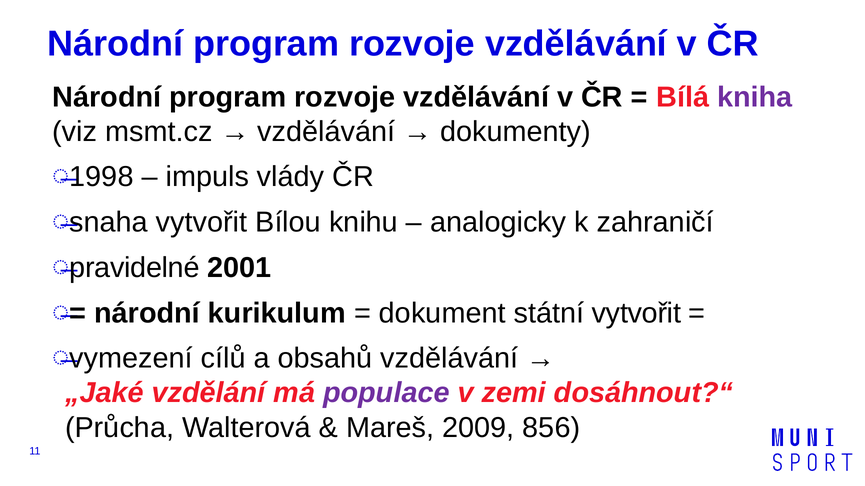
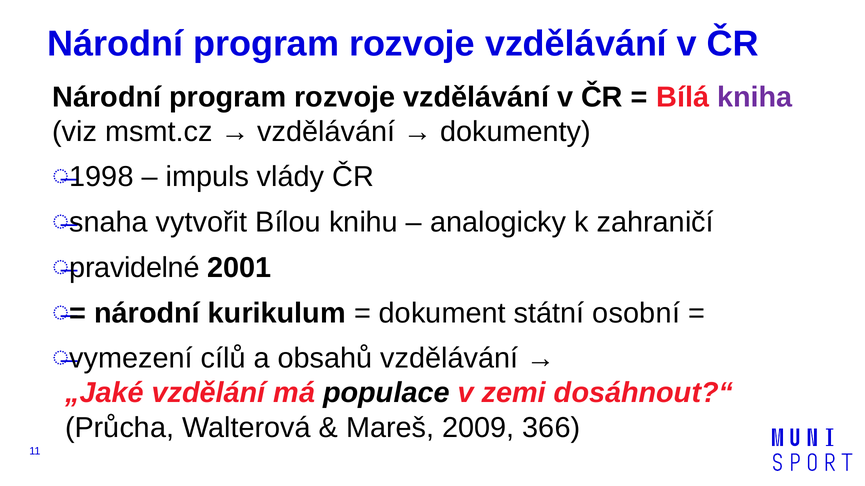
státní vytvořit: vytvořit -> osobní (636, 313)
populace colour: purple -> black (386, 393)
856: 856 -> 366 (551, 428)
